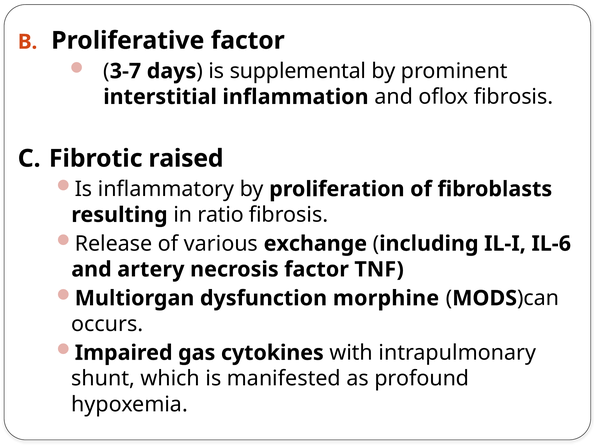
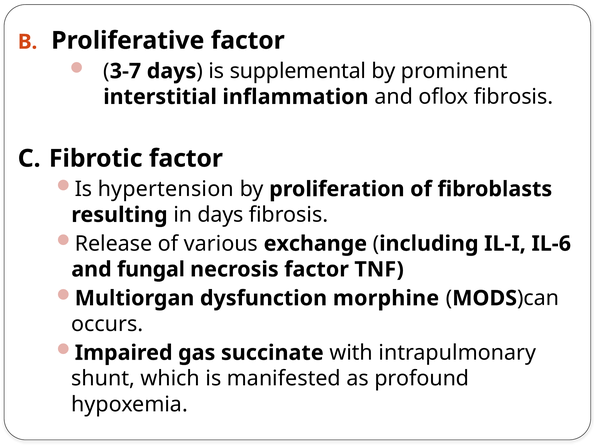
Fibrotic raised: raised -> factor (186, 159)
inflammatory: inflammatory -> hypertension (166, 189)
in ratio: ratio -> days (221, 215)
artery: artery -> fungal (151, 270)
cytokines: cytokines -> succinate (272, 353)
